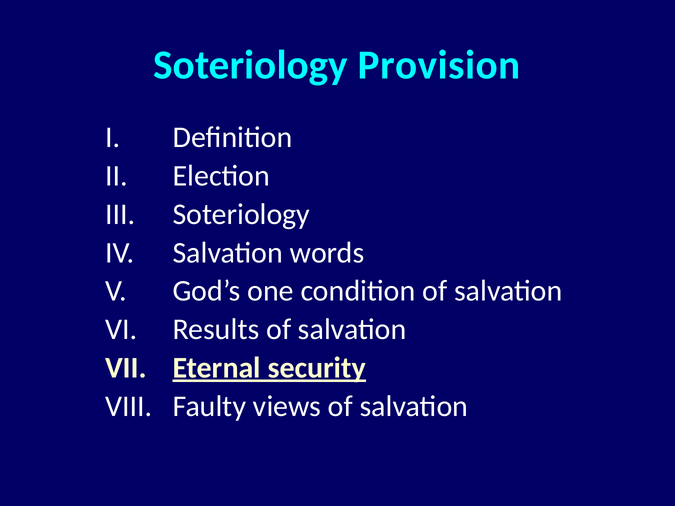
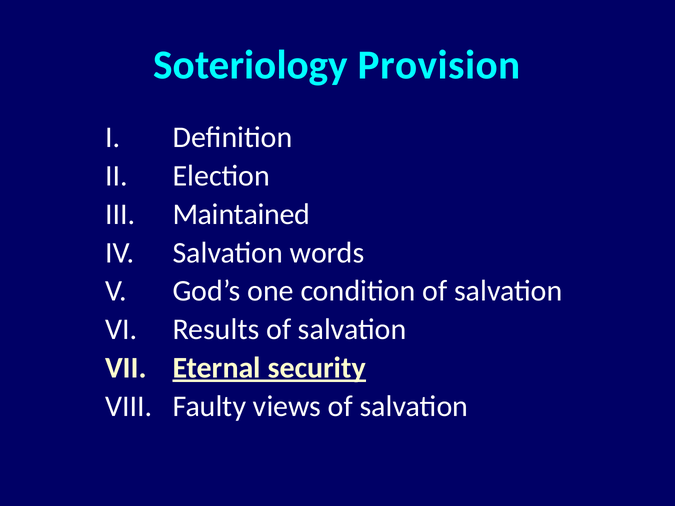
Soteriology: Soteriology -> Maintained (241, 214)
